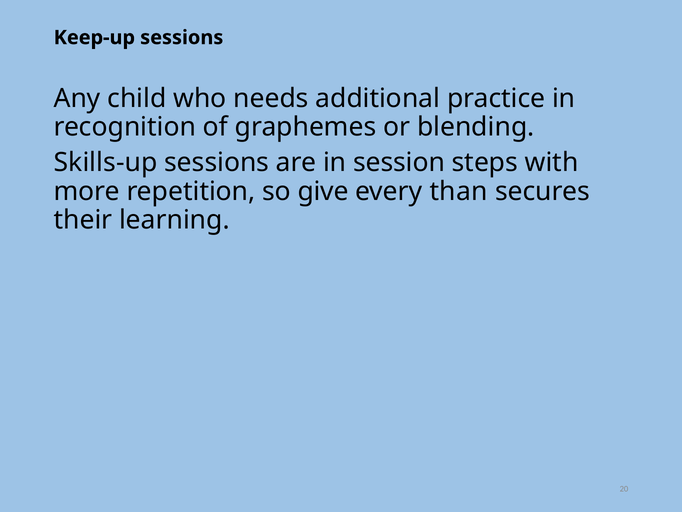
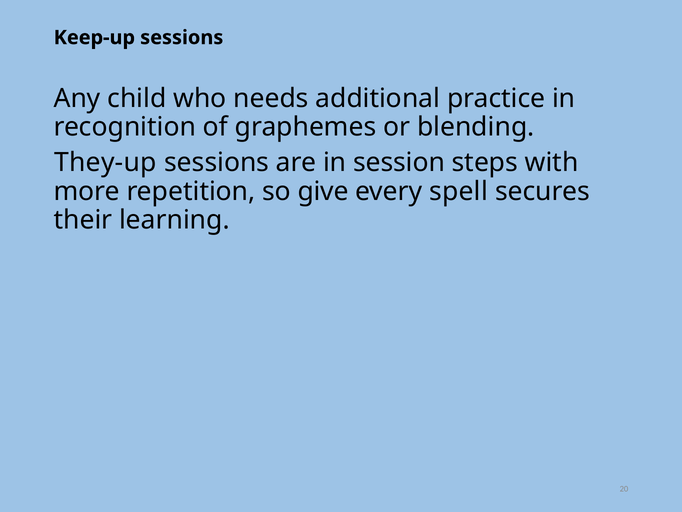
Skills-up: Skills-up -> They-up (105, 163)
than: than -> spell (459, 191)
